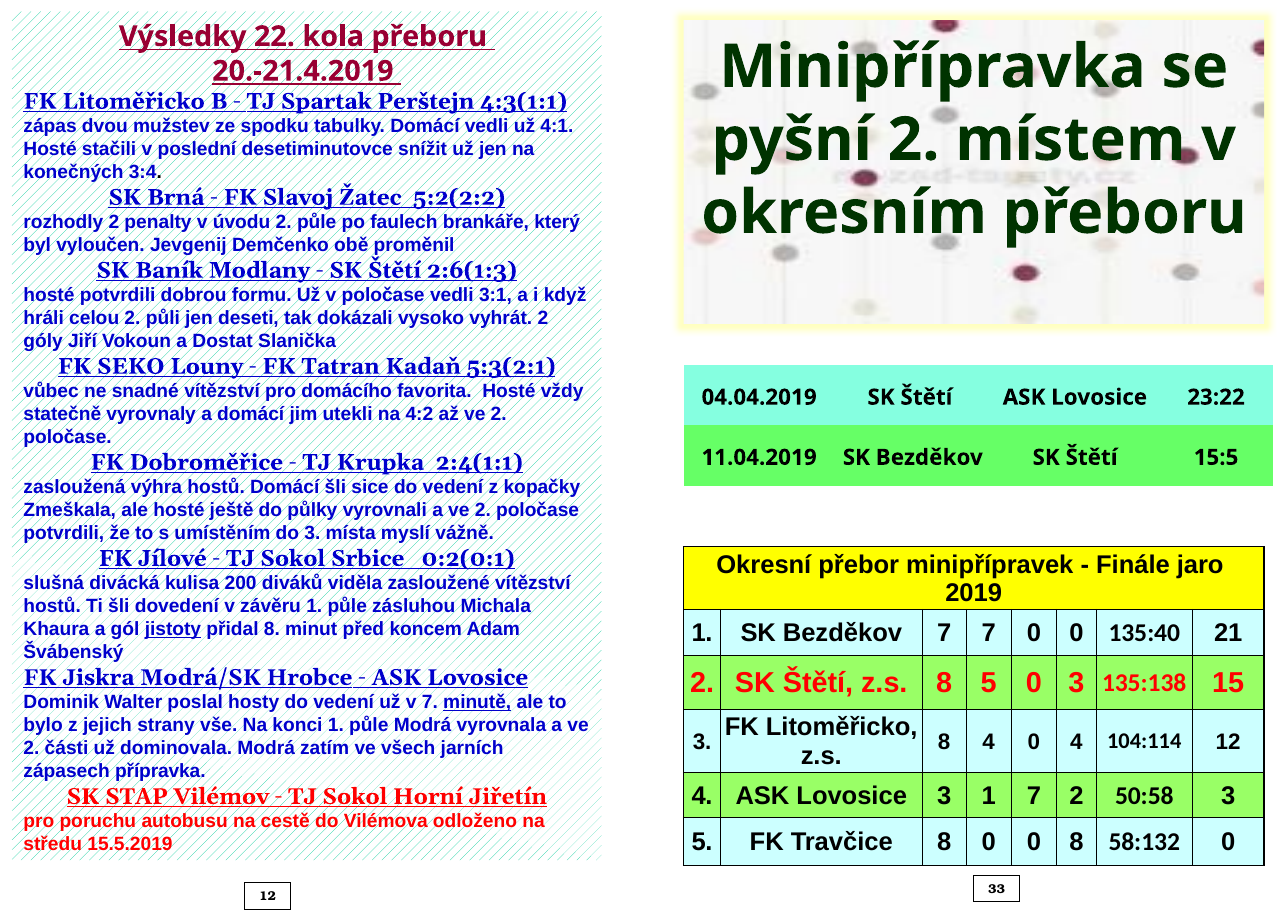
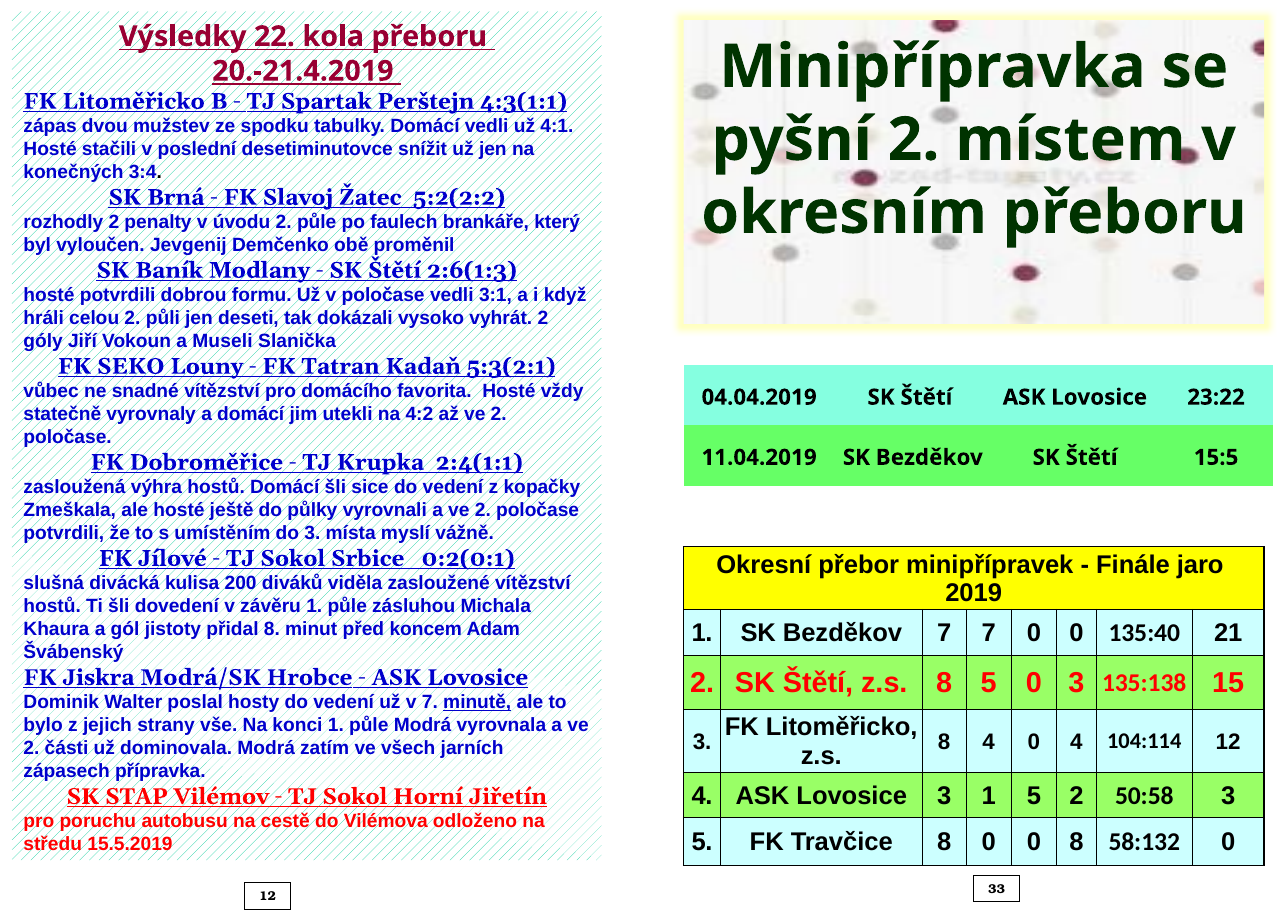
Dostat: Dostat -> Museli (223, 341)
jistoty underline: present -> none (173, 629)
1 7: 7 -> 5 (1034, 796)
